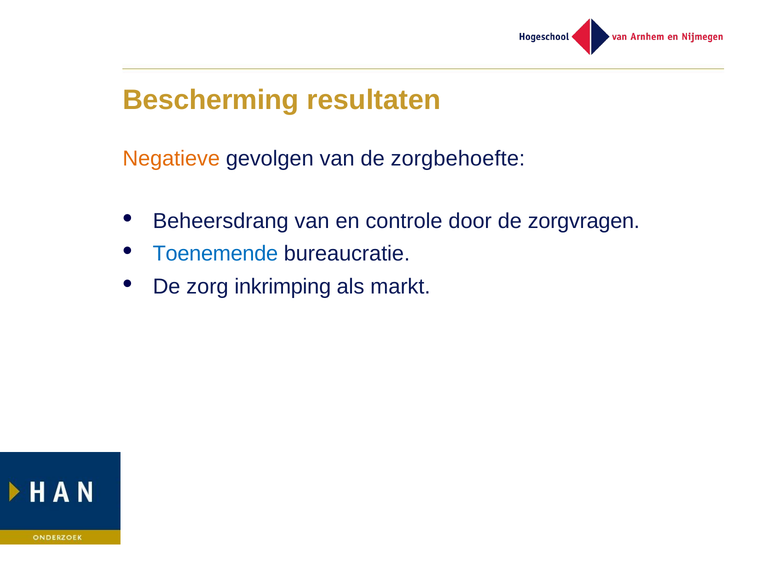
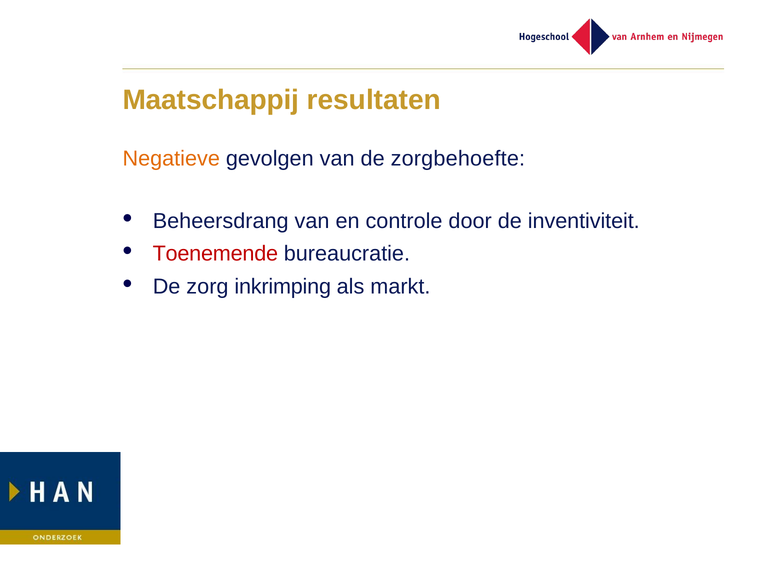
Bescherming: Bescherming -> Maatschappij (211, 100)
zorgvragen: zorgvragen -> inventiviteit (584, 221)
Toenemende colour: blue -> red (215, 254)
